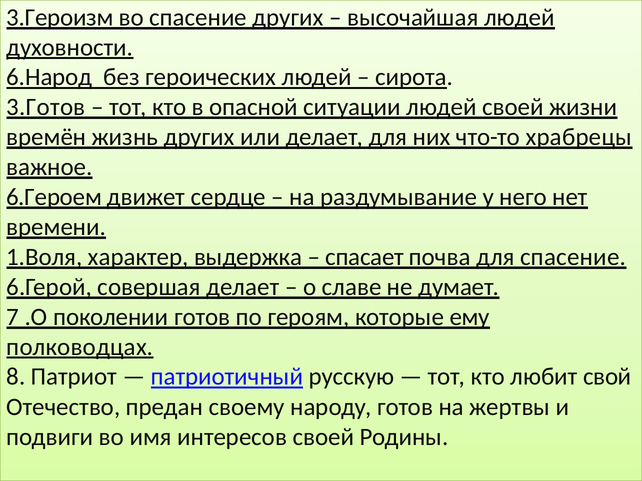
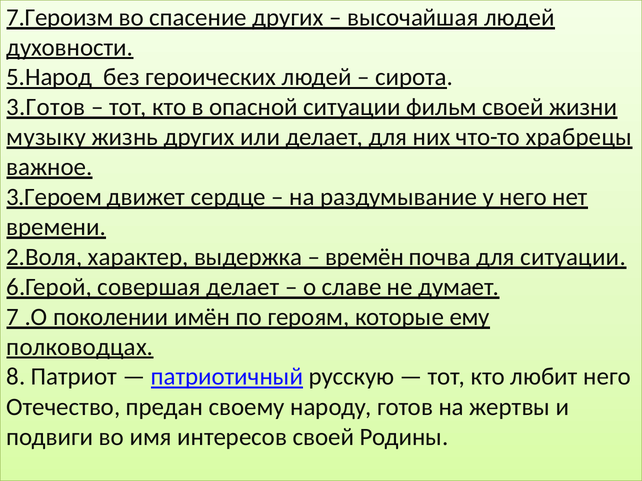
3.Героизм: 3.Героизм -> 7.Героизм (60, 17)
6.Народ: 6.Народ -> 5.Народ (49, 77)
ситуации людей: людей -> фильм (442, 107)
времён: времён -> музыку (46, 137)
6.Героем: 6.Героем -> 3.Героем (54, 197)
1.Воля: 1.Воля -> 2.Воля (44, 257)
спасает: спасает -> времён (365, 257)
для спасение: спасение -> ситуации (573, 257)
поколении готов: готов -> имён (202, 317)
любит свой: свой -> него (607, 377)
